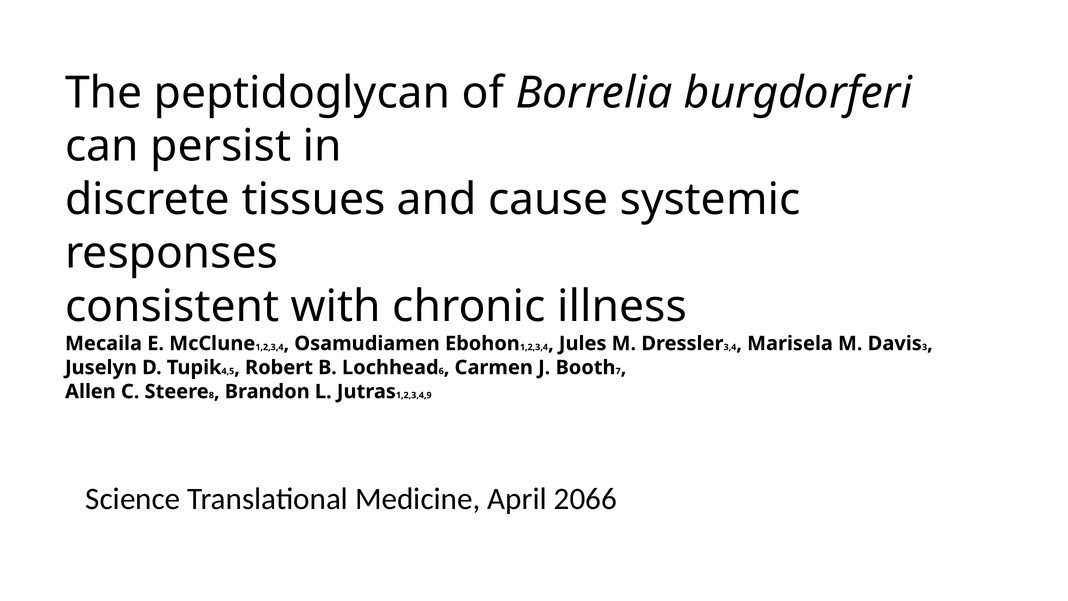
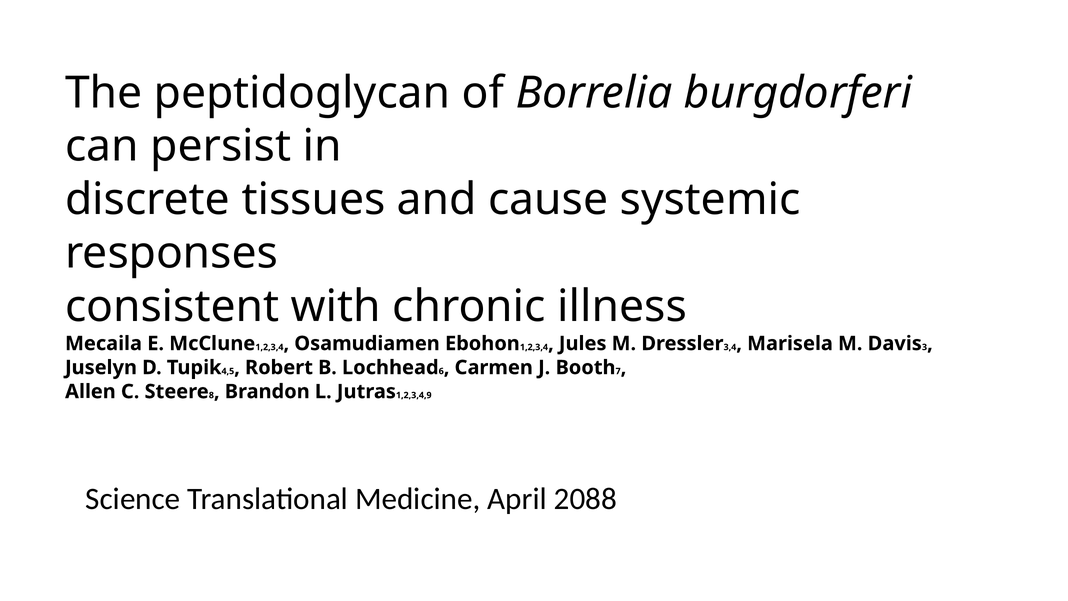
2066: 2066 -> 2088 (585, 499)
